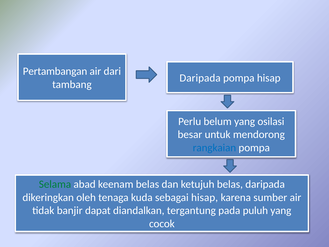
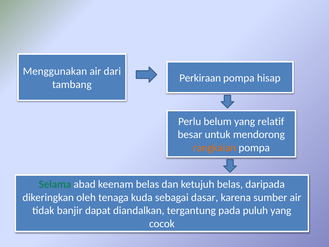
Pertambangan: Pertambangan -> Menggunakan (55, 71)
Daripada: Daripada -> Perkiraan (200, 78)
osilasi: osilasi -> relatif (271, 121)
rangkaian colour: blue -> orange (214, 148)
sebagai hisap: hisap -> dasar (205, 197)
